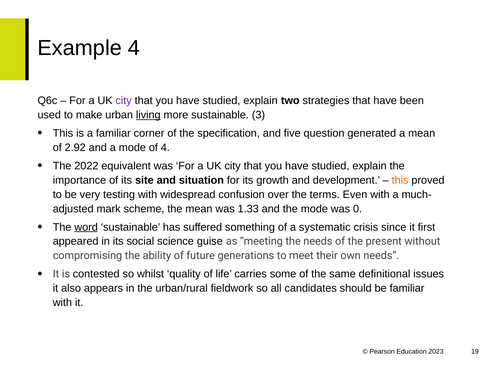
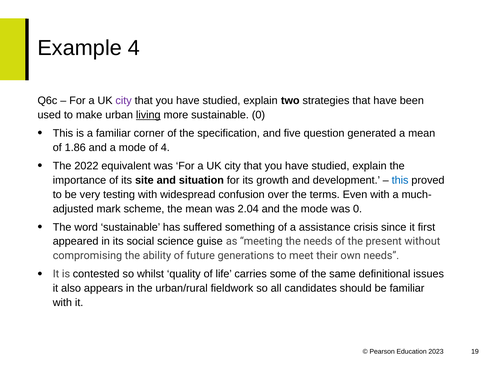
sustainable 3: 3 -> 0 (258, 115)
2.92: 2.92 -> 1.86 (75, 148)
this colour: orange -> blue (400, 180)
1.33: 1.33 -> 2.04 (248, 209)
word underline: present -> none (86, 227)
systematic: systematic -> assistance (325, 227)
